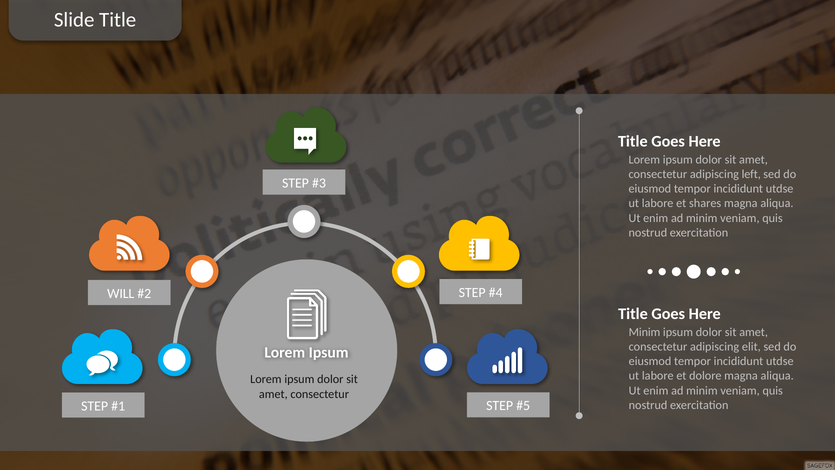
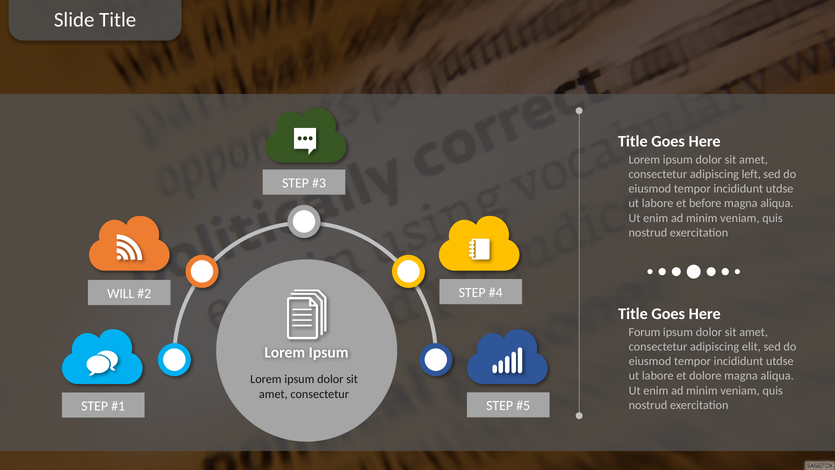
shares: shares -> before (705, 203)
Minim: Minim -> Forum (645, 332)
